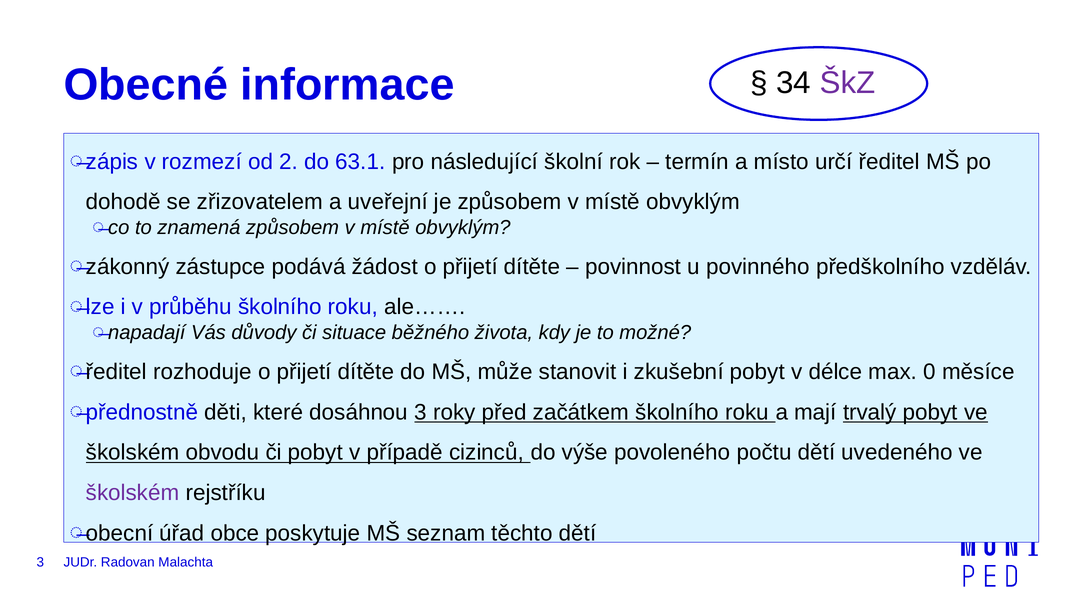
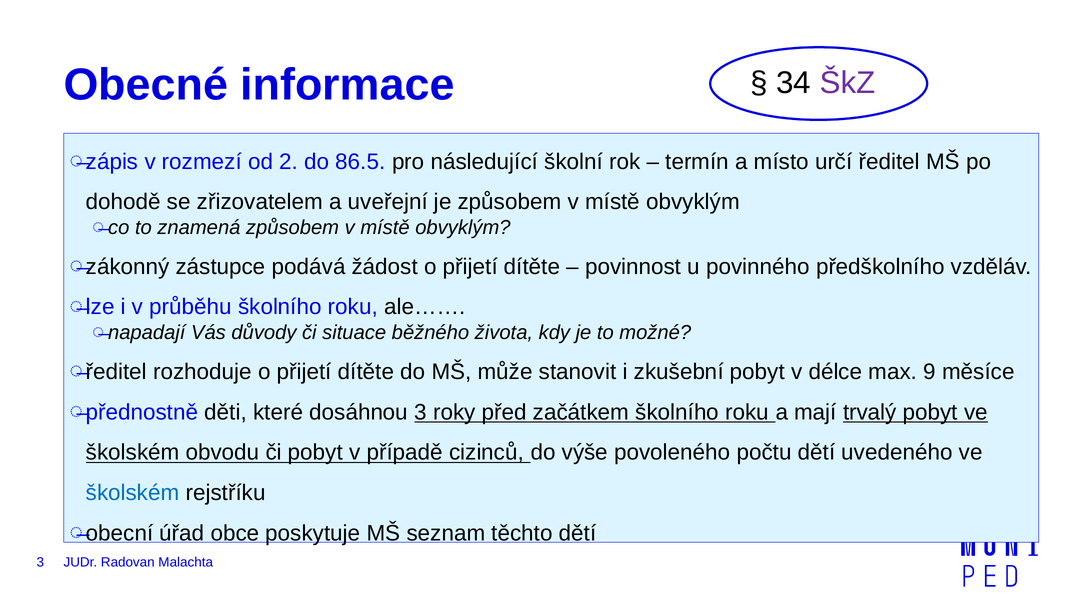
63.1: 63.1 -> 86.5 (360, 162)
0: 0 -> 9 (930, 372)
školském colour: purple -> blue (133, 493)
